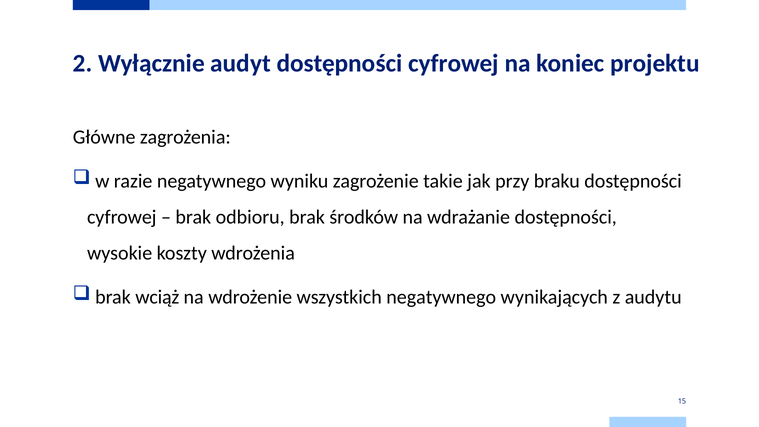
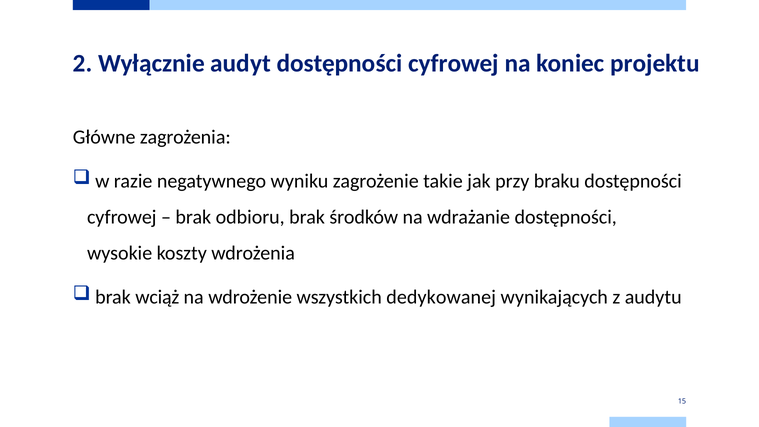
wszystkich negatywnego: negatywnego -> dedykowanej (441, 297)
